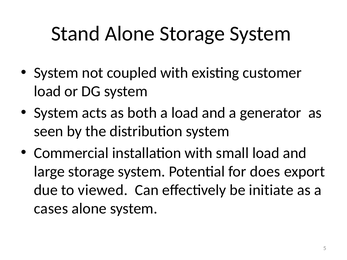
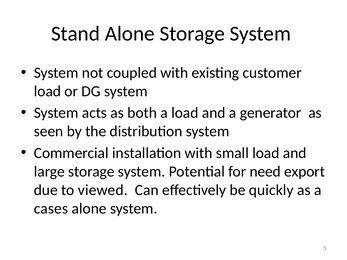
does: does -> need (265, 172)
initiate: initiate -> quickly (271, 190)
